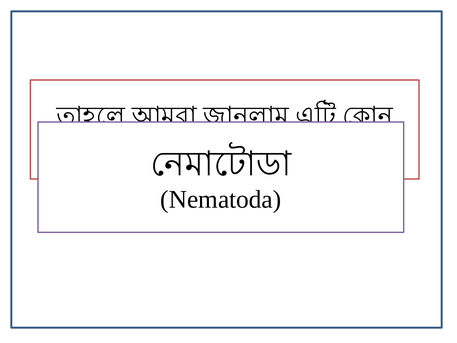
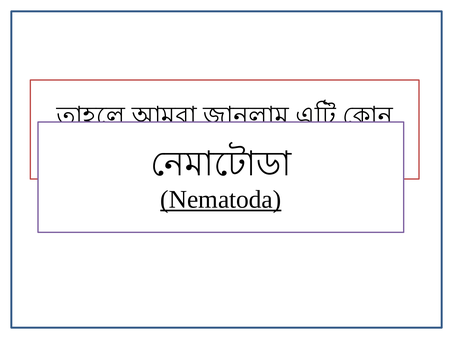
Nematoda underline: none -> present (221, 199)
